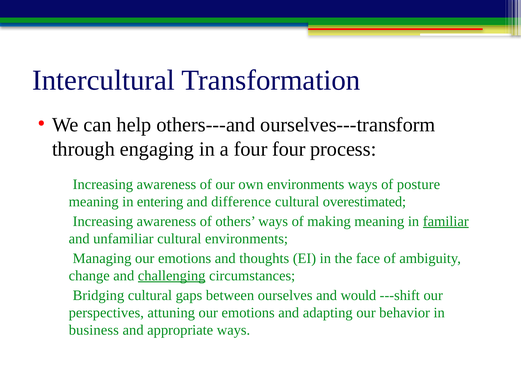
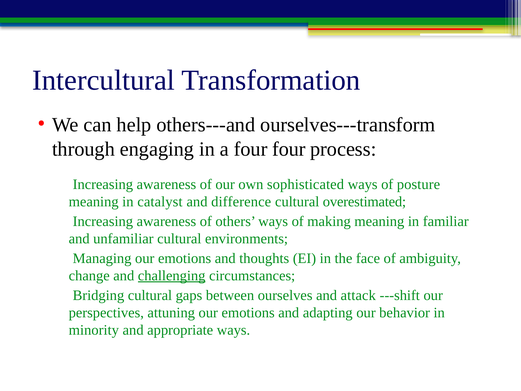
own environments: environments -> sophisticated (305, 184)
entering: entering -> catalyst (160, 202)
familiar underline: present -> none (446, 221)
would: would -> attack (358, 295)
business: business -> minority (94, 330)
